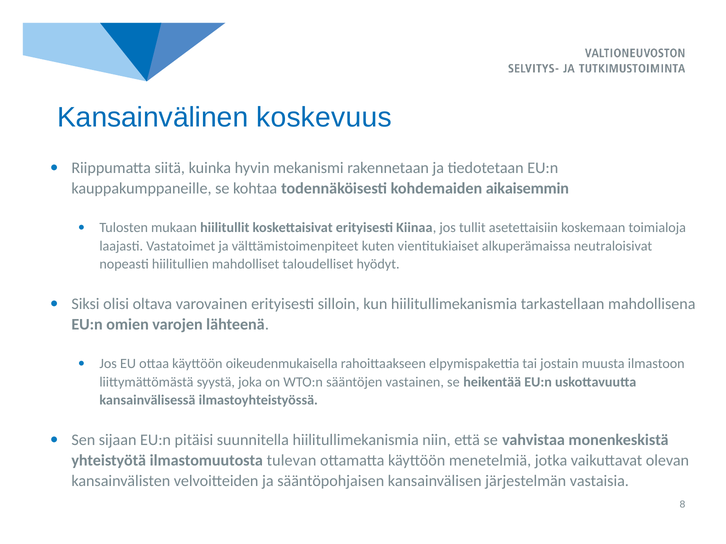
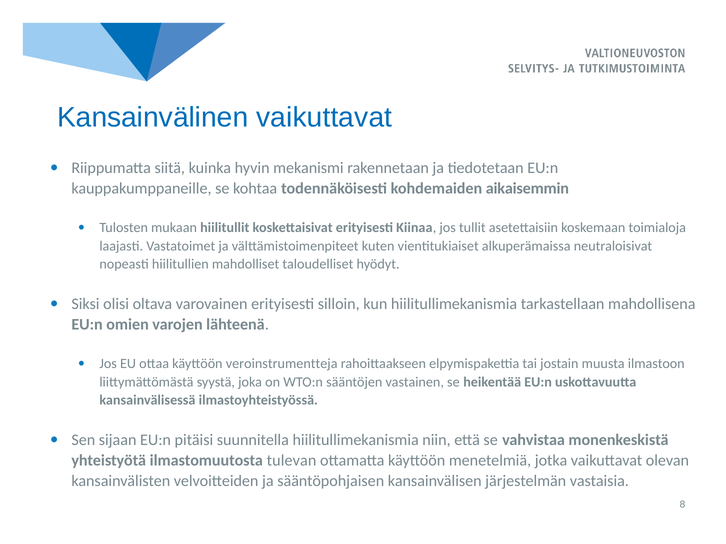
Kansainvälinen koskevuus: koskevuus -> vaikuttavat (324, 118)
oikeudenmukaisella: oikeudenmukaisella -> veroinstrumentteja (282, 364)
